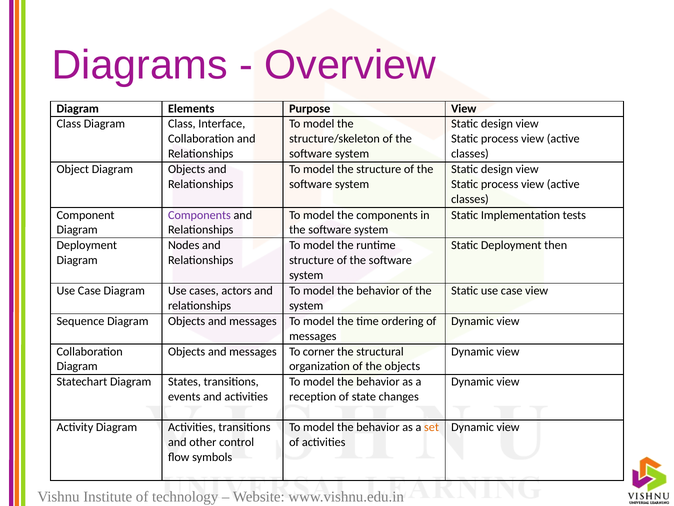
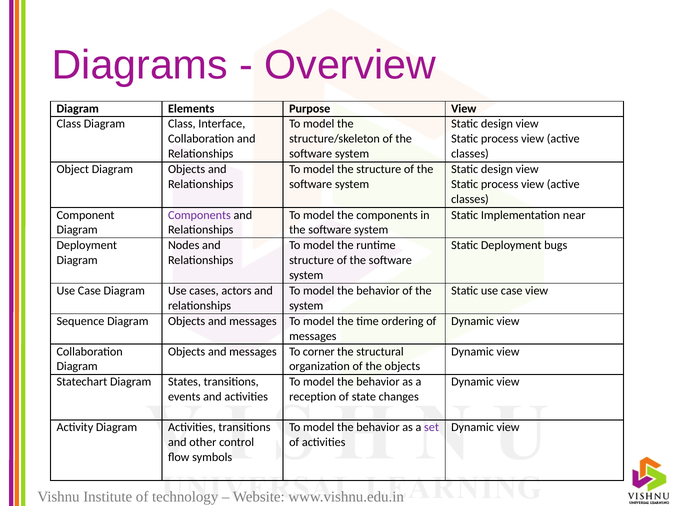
tests: tests -> near (574, 215)
then: then -> bugs (556, 245)
set colour: orange -> purple (432, 427)
